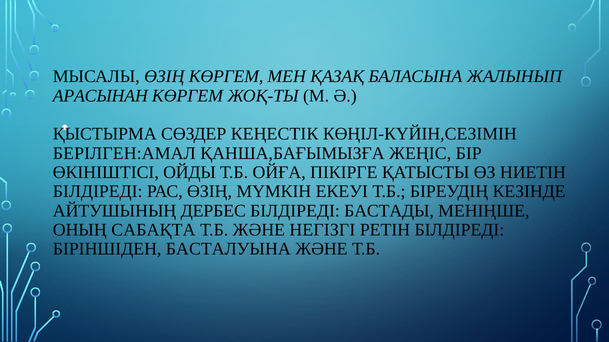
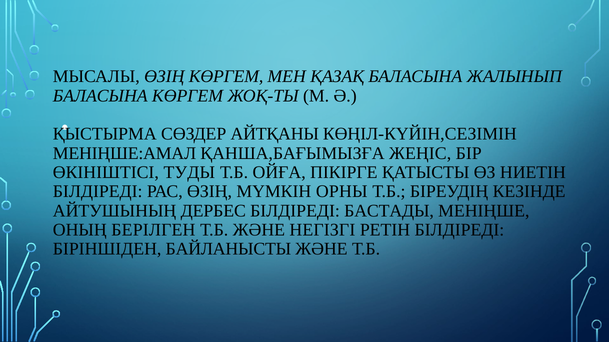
АРАСЫНАН: АРАСЫНАН -> БАЛАСЫНА (100, 96)
КЕҢЕСТІК: КЕҢЕСТІК -> АЙТҚАНЫ (275, 134)
БЕРІЛГЕН:АМАЛ: БЕРІЛГЕН:АМАЛ -> МЕНІҢШЕ:АМАЛ (124, 154)
ОЙДЫ: ОЙДЫ -> ТУДЫ (189, 173)
ЕКЕУІ: ЕКЕУІ -> ОРНЫ (342, 192)
САБАҚТА: САБАҚТА -> БЕРІЛГЕН (153, 230)
БАСТАЛУЫНА: БАСТАЛУЫНА -> БАЙЛАНЫСТЫ (228, 249)
